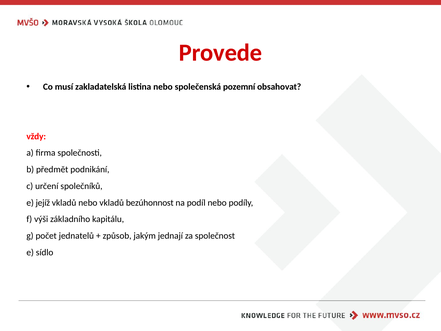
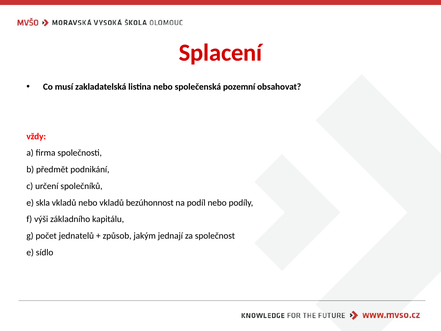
Provede: Provede -> Splacení (221, 53)
jejíž: jejíž -> skla (43, 202)
